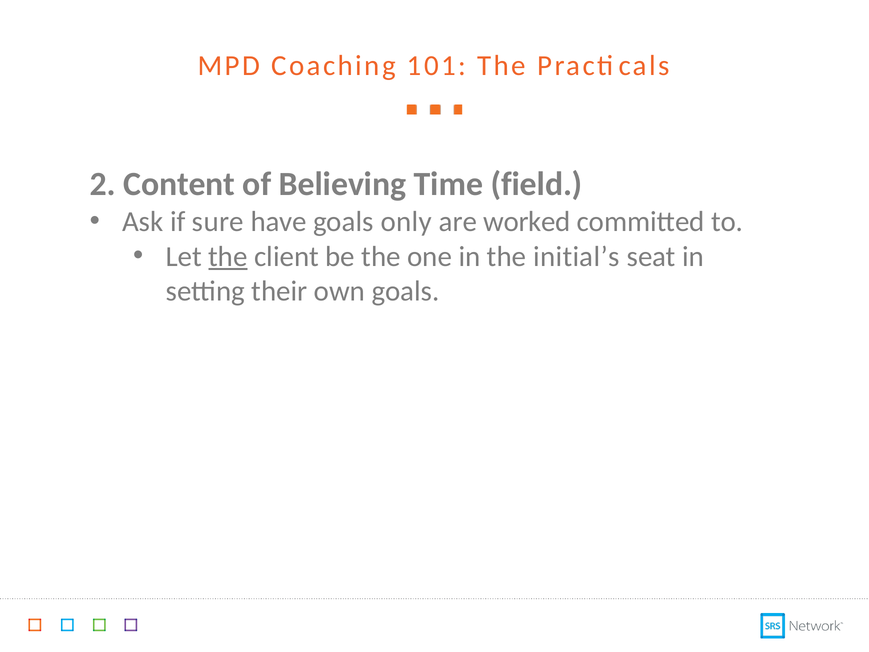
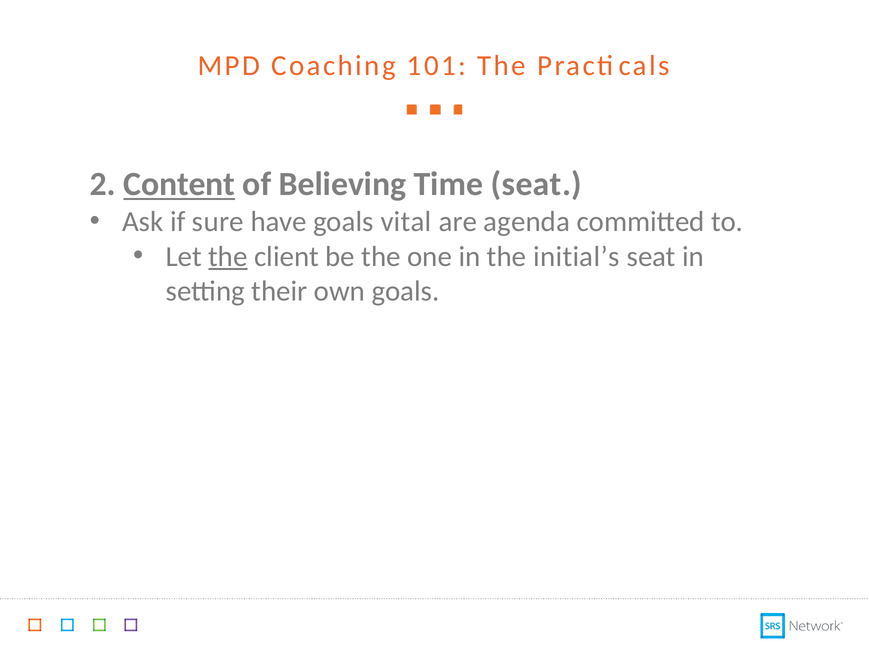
Content underline: none -> present (179, 184)
Time field: field -> seat (536, 184)
only: only -> vital (406, 222)
worked: worked -> agenda (527, 222)
